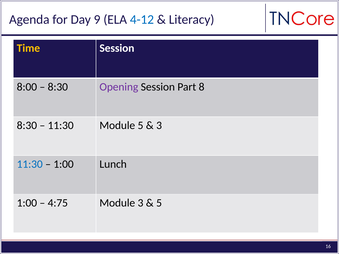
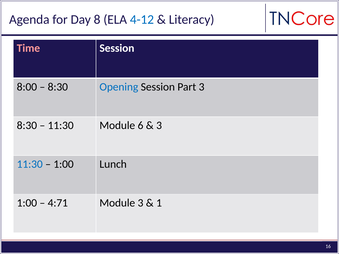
9: 9 -> 8 (97, 20)
Time colour: yellow -> pink (28, 48)
Opening colour: purple -> blue (119, 87)
Part 8: 8 -> 3 (202, 87)
Module 5: 5 -> 6 (141, 126)
4:75: 4:75 -> 4:71 (58, 203)
5: 5 -> 1 (159, 203)
